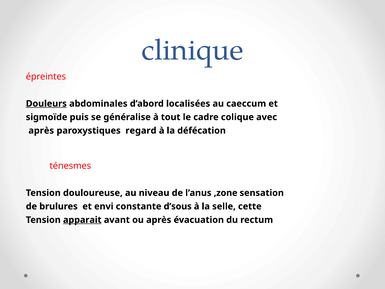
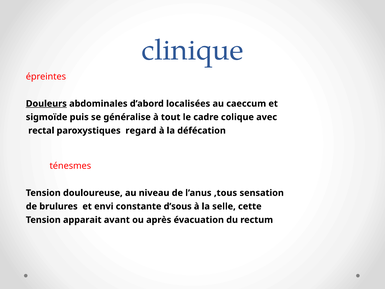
après: après -> rectal (41, 130)
,zone: ,zone -> ,tous (226, 193)
apparait underline: present -> none (82, 220)
